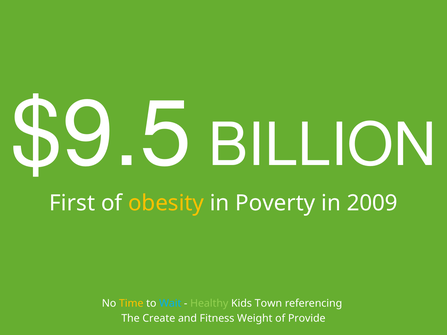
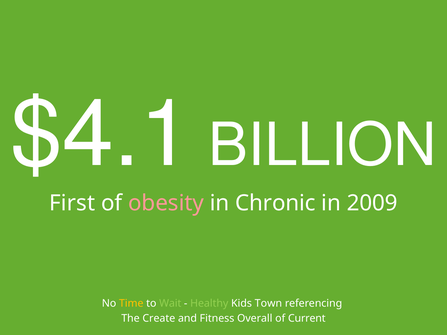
$9.5: $9.5 -> $4.1 (101, 135)
obesity colour: yellow -> pink (166, 203)
Poverty: Poverty -> Chronic (275, 203)
Wait colour: light blue -> light green (170, 304)
Weight: Weight -> Overall (255, 318)
Provide: Provide -> Current (307, 318)
